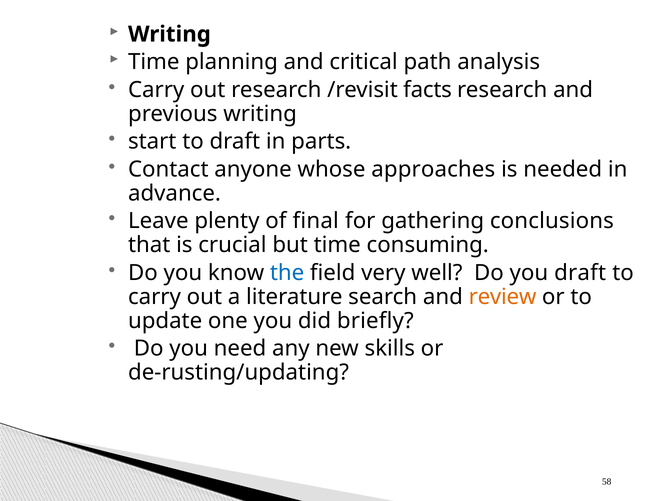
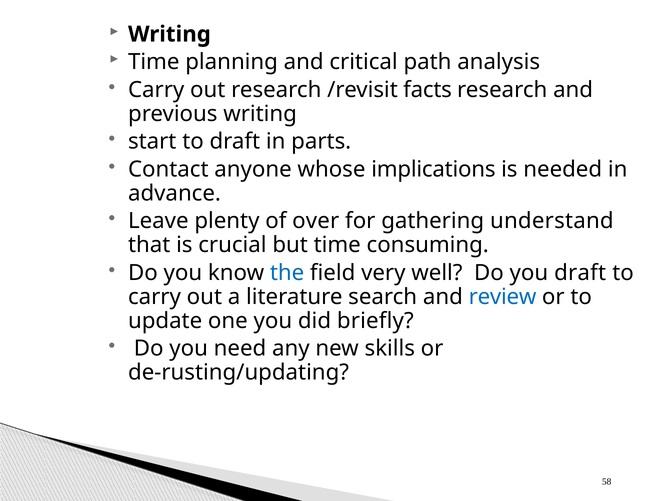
approaches: approaches -> implications (433, 169)
final: final -> over (316, 221)
conclusions: conclusions -> understand (552, 221)
review colour: orange -> blue (503, 297)
